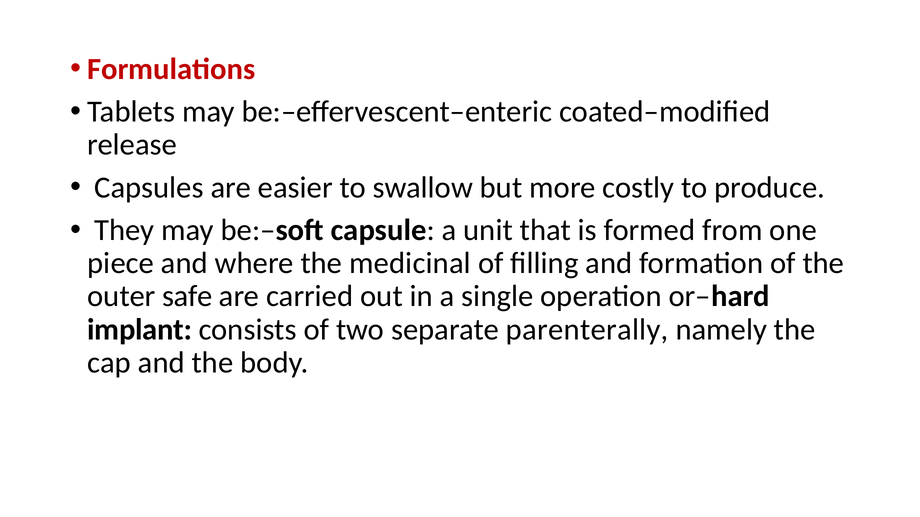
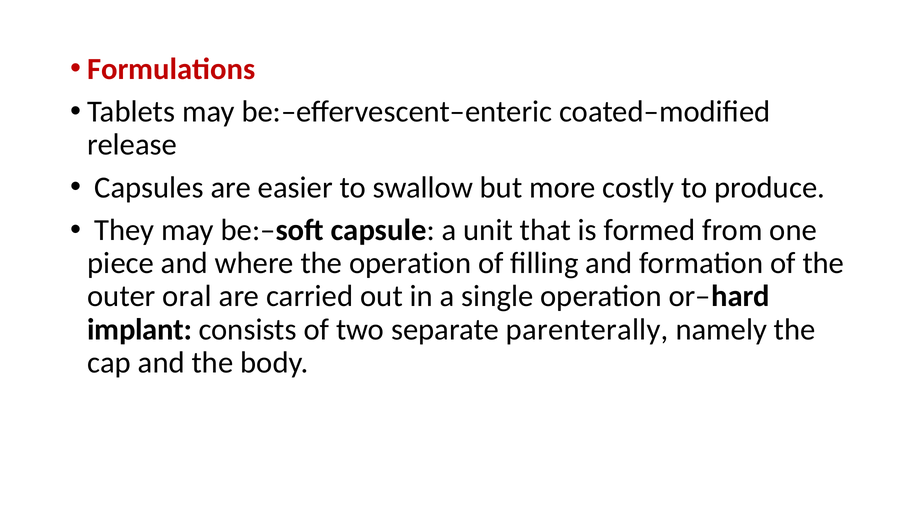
the medicinal: medicinal -> operation (410, 263)
safe: safe -> oral (187, 297)
